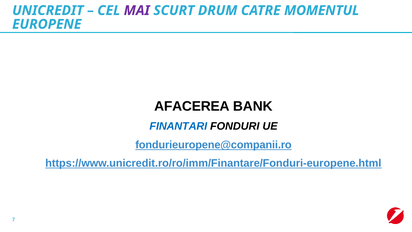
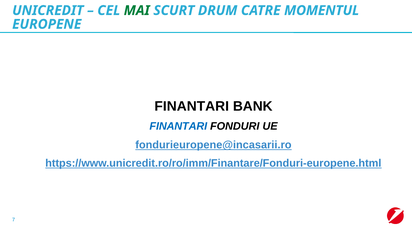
MAI colour: purple -> green (137, 10)
AFACEREA: AFACEREA -> FINANTARI (192, 106)
fondurieuropene@companii.ro: fondurieuropene@companii.ro -> fondurieuropene@incasarii.ro (213, 145)
